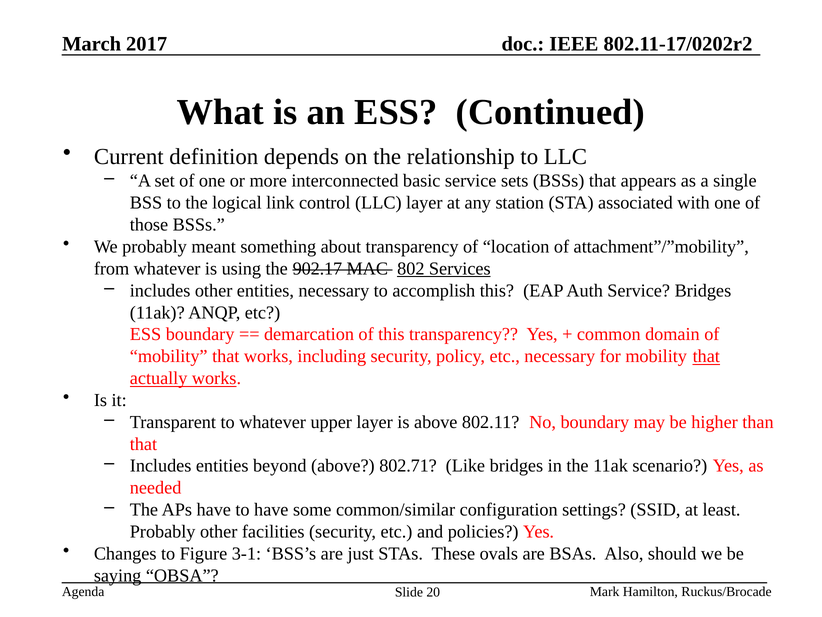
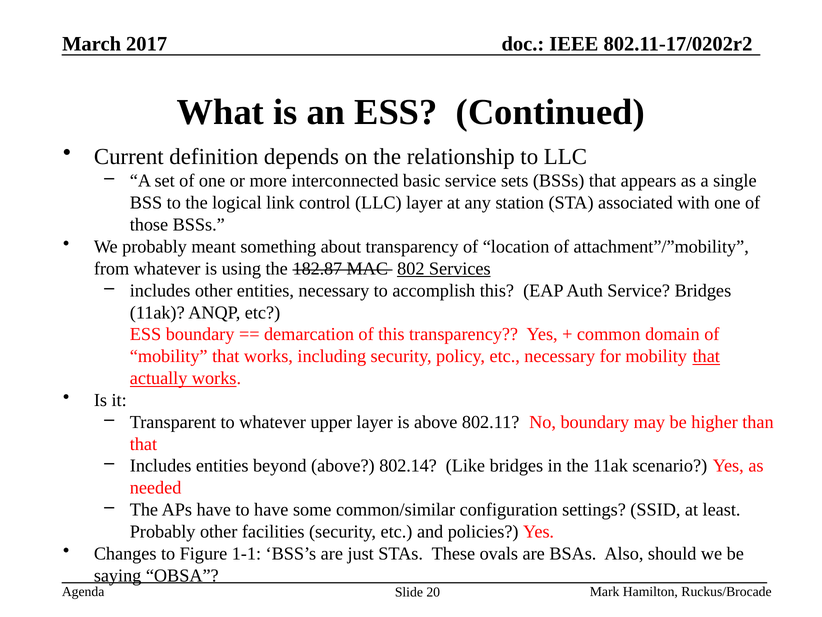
902.17: 902.17 -> 182.87 (317, 268)
802.71: 802.71 -> 802.14 (408, 466)
3-1: 3-1 -> 1-1 (246, 553)
